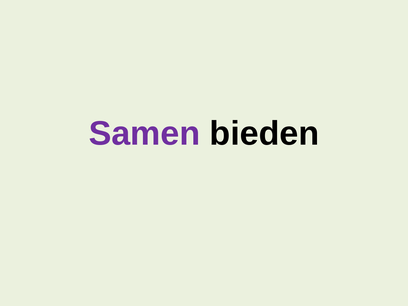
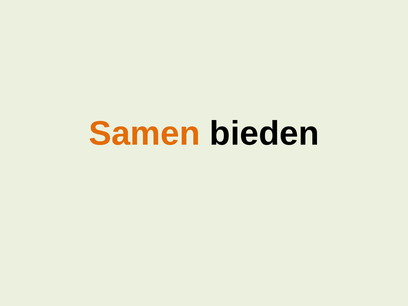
Samen colour: purple -> orange (144, 134)
